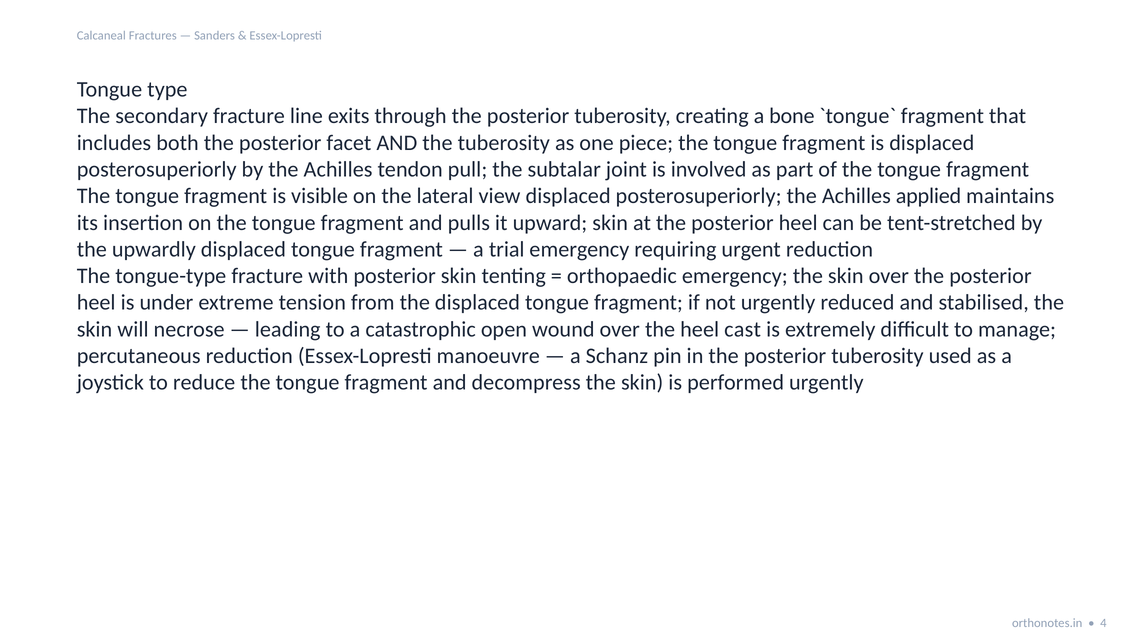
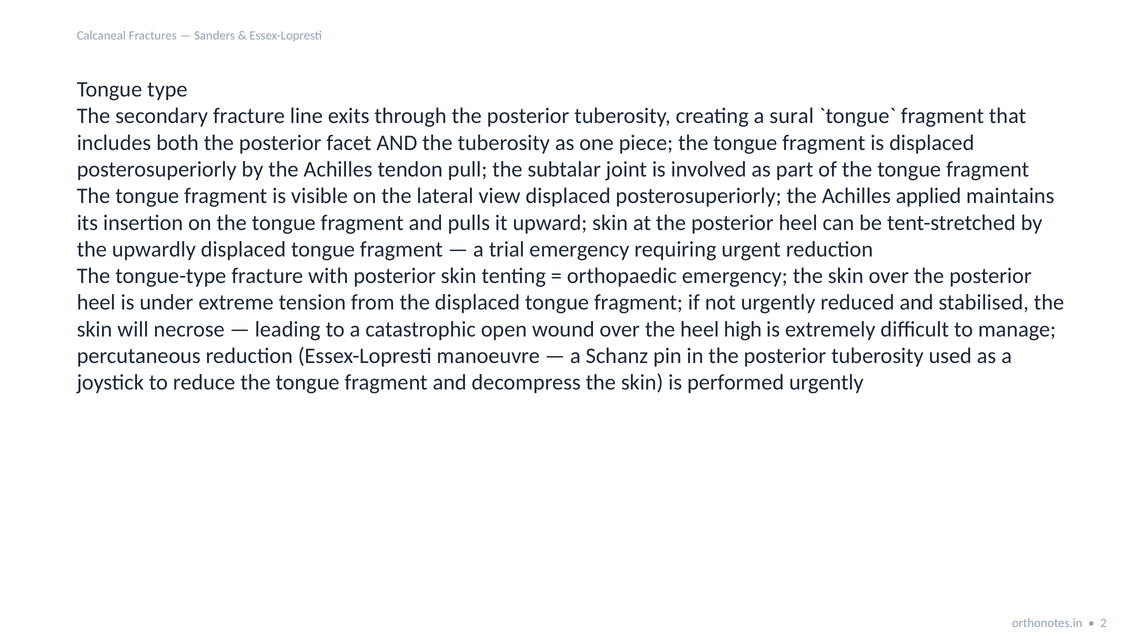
bone: bone -> sural (792, 116)
cast: cast -> high (743, 330)
4: 4 -> 2 (1103, 623)
